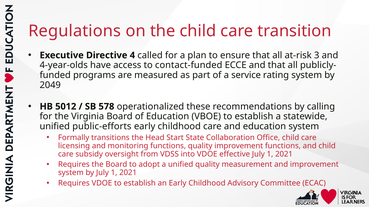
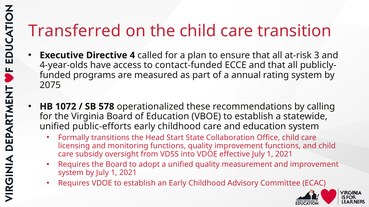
Regulations: Regulations -> Transferred (75, 31)
service: service -> annual (246, 75)
2049: 2049 -> 2075 (50, 85)
5012: 5012 -> 1072 (66, 107)
